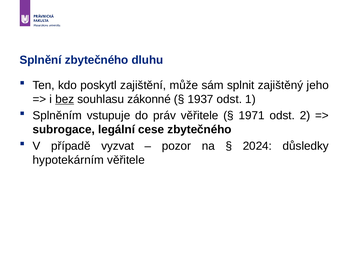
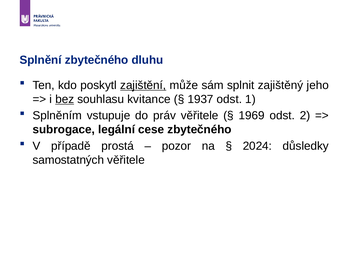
zajištění underline: none -> present (143, 85)
zákonné: zákonné -> kvitance (149, 99)
1971: 1971 -> 1969 (252, 115)
vyzvat: vyzvat -> prostá (118, 146)
hypotekárním: hypotekárním -> samostatných (68, 160)
